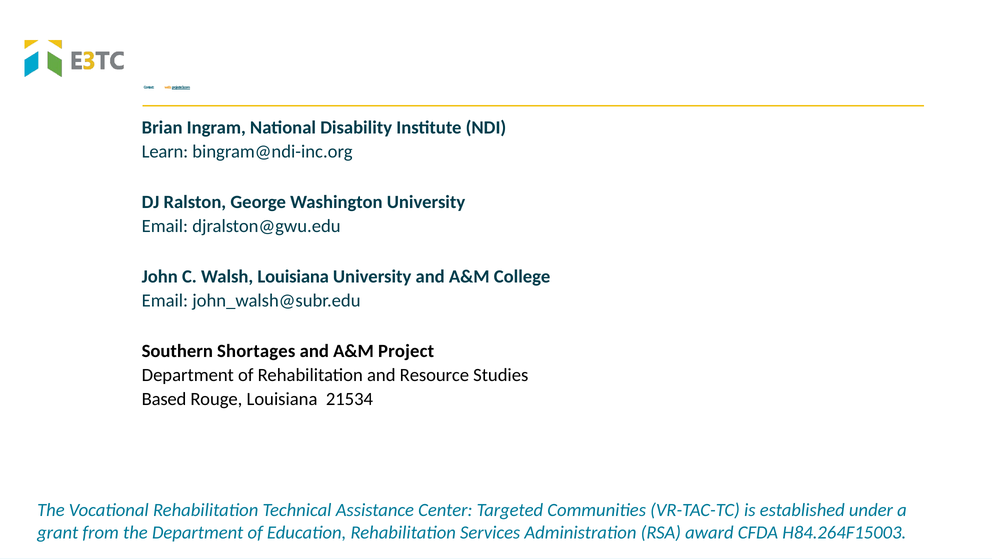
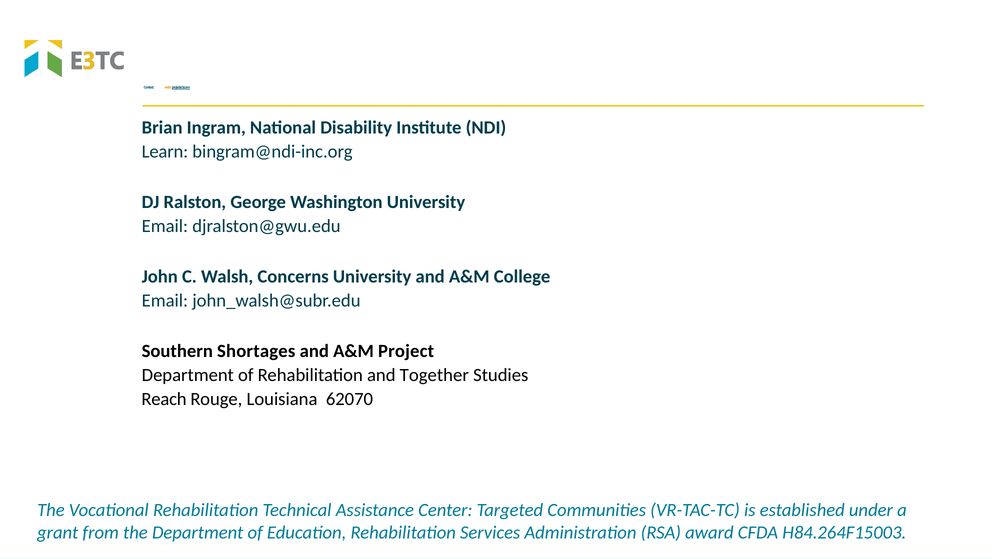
Walsh Louisiana: Louisiana -> Concerns (293, 277)
Resource: Resource -> Together (434, 375)
Based: Based -> Reach (164, 399)
21534: 21534 -> 62070 (349, 399)
